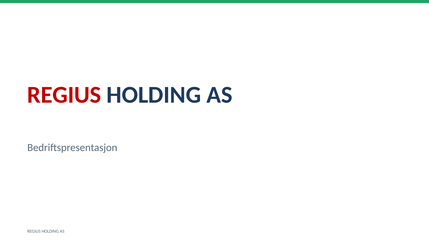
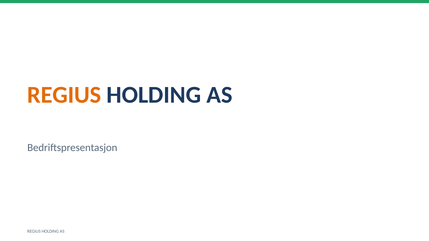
REGIUS colour: red -> orange (64, 95)
